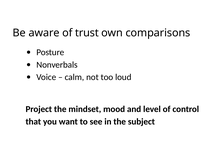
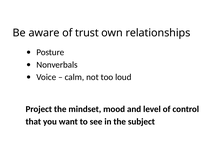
comparisons: comparisons -> relationships (158, 33)
